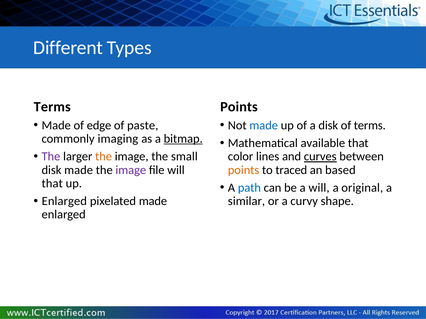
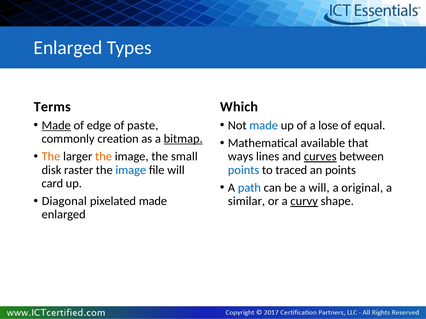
Different: Different -> Enlarged (68, 48)
Points: Points -> Which (239, 107)
Made underline: none -> present (56, 125)
a disk: disk -> lose (328, 125)
of terms: terms -> equal (370, 125)
imaging: imaging -> creation (118, 139)
The colour: purple -> orange (51, 157)
color: color -> ways (241, 157)
disk made: made -> raster (79, 170)
image colour: purple -> blue (131, 170)
points colour: orange -> blue (244, 170)
an based: based -> points (341, 170)
that: that -> card (52, 184)
Enlarged: Enlarged -> Diagonal (64, 201)
curvy underline: none -> present (304, 201)
